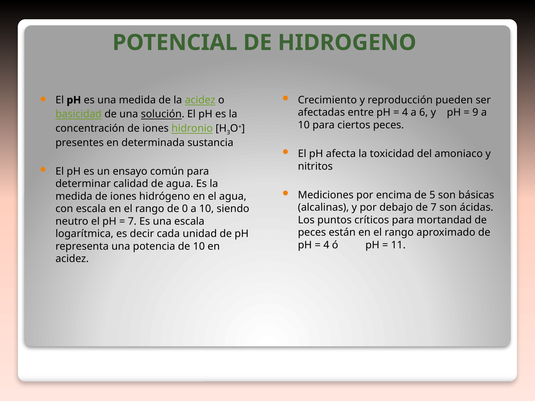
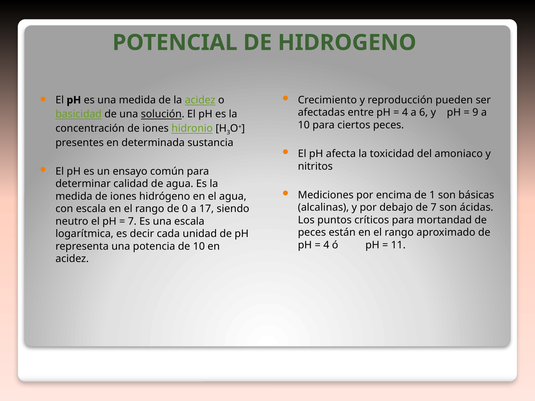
5: 5 -> 1 (432, 195)
0 a 10: 10 -> 17 (207, 209)
